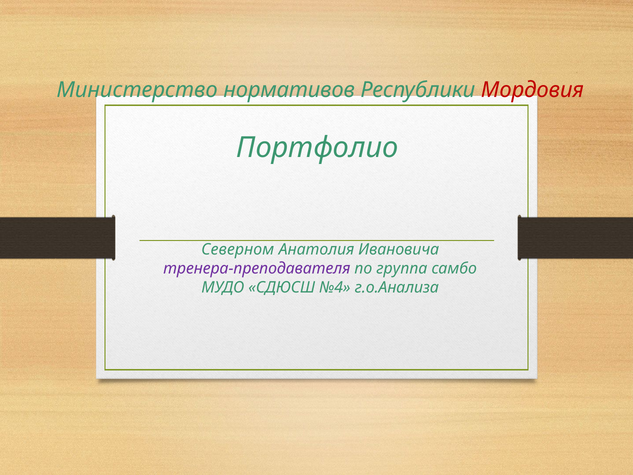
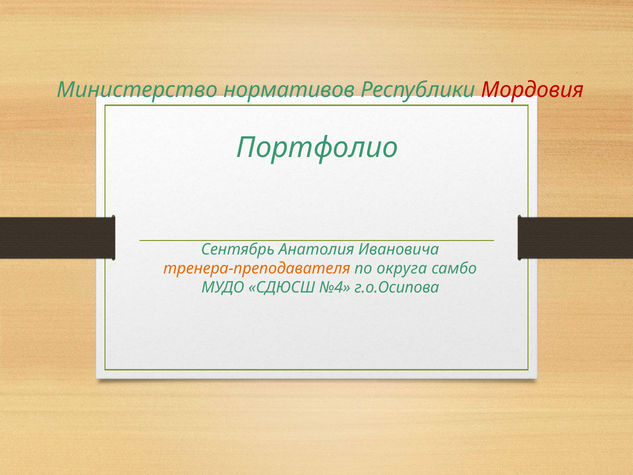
Северном: Северном -> Сентябрь (238, 250)
тренера-преподавателя colour: purple -> orange (257, 269)
группа: группа -> округа (402, 269)
г.о.Анализа: г.о.Анализа -> г.о.Осипова (397, 288)
